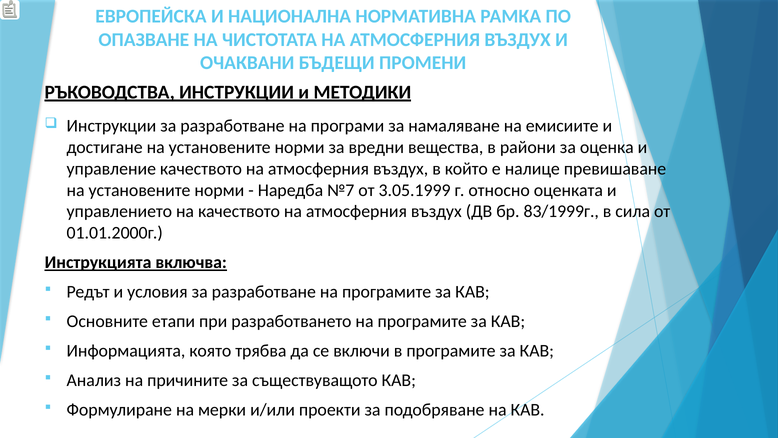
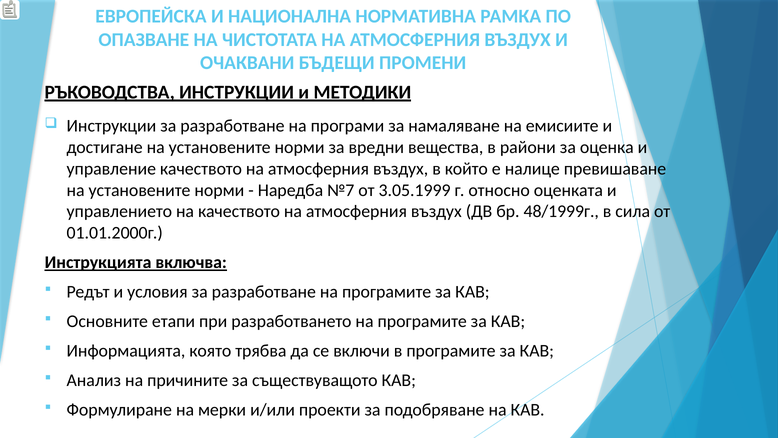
83/1999г: 83/1999г -> 48/1999г (561, 211)
